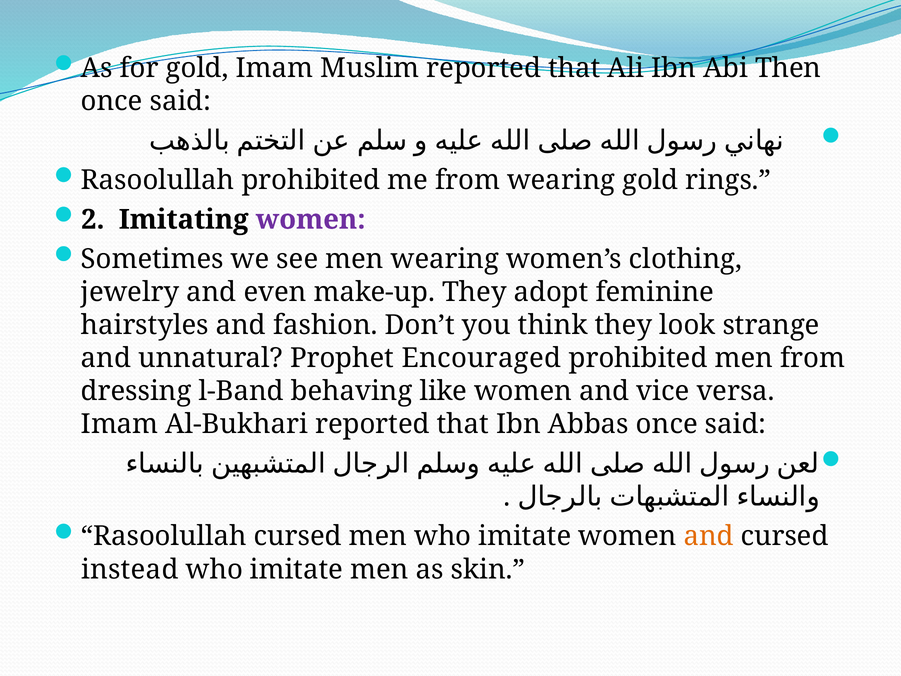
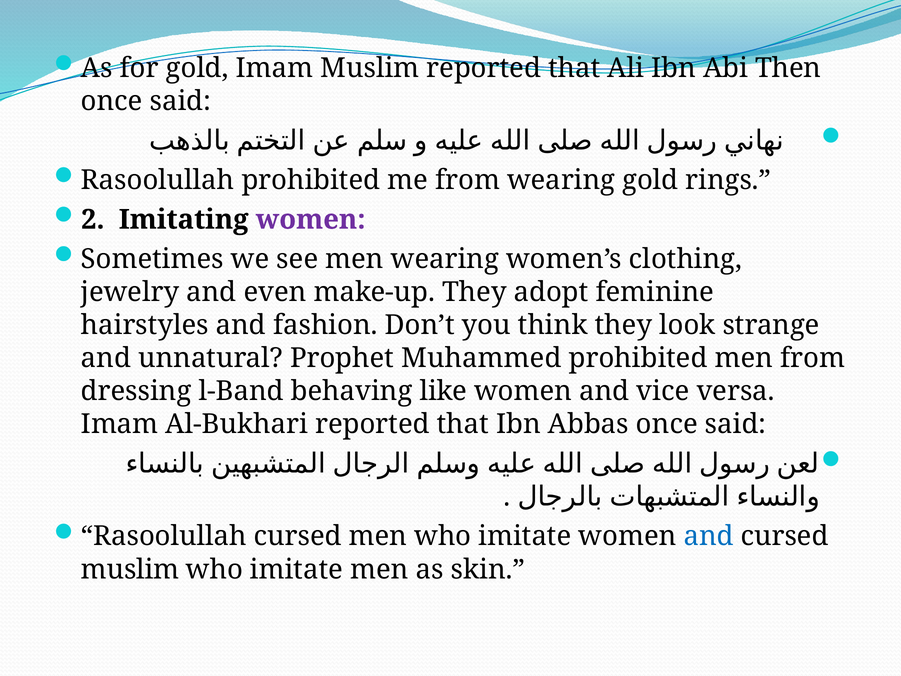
Encouraged: Encouraged -> Muhammed (481, 358)
and colour: orange -> blue (709, 536)
instead: instead -> muslim (130, 569)
